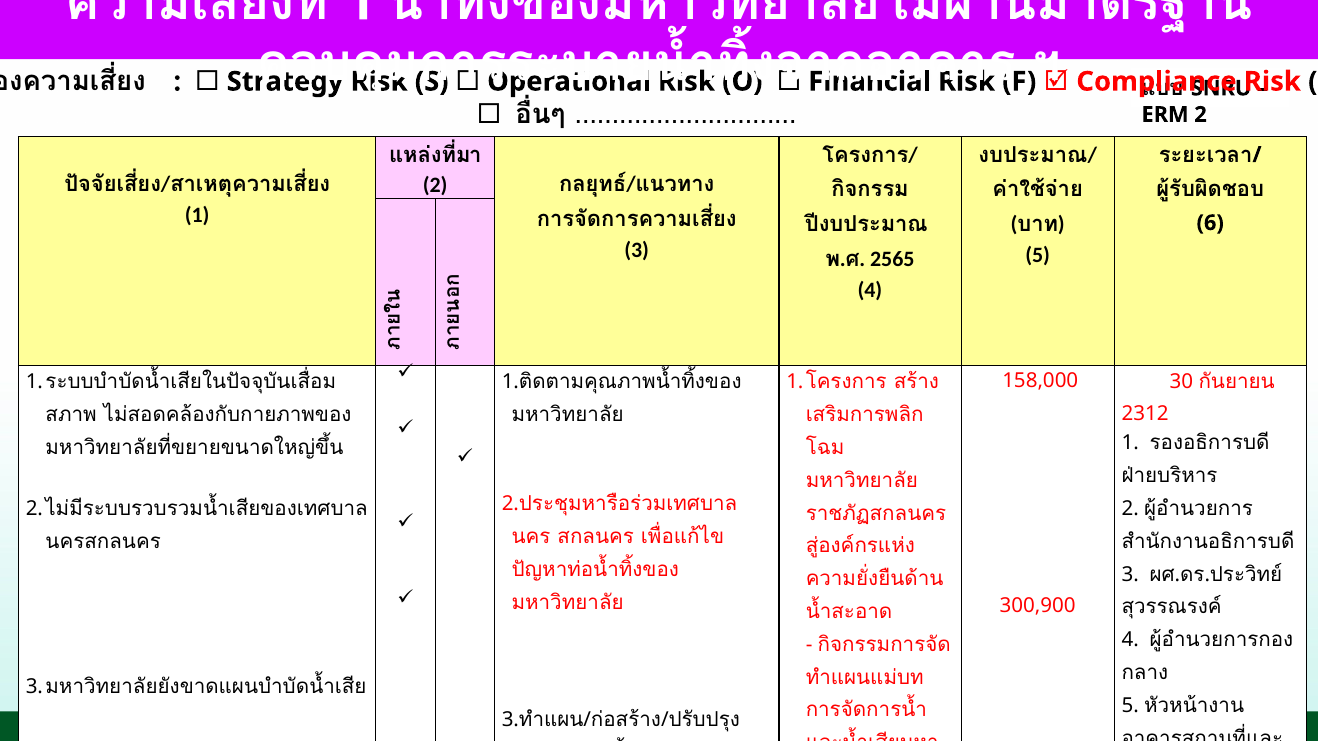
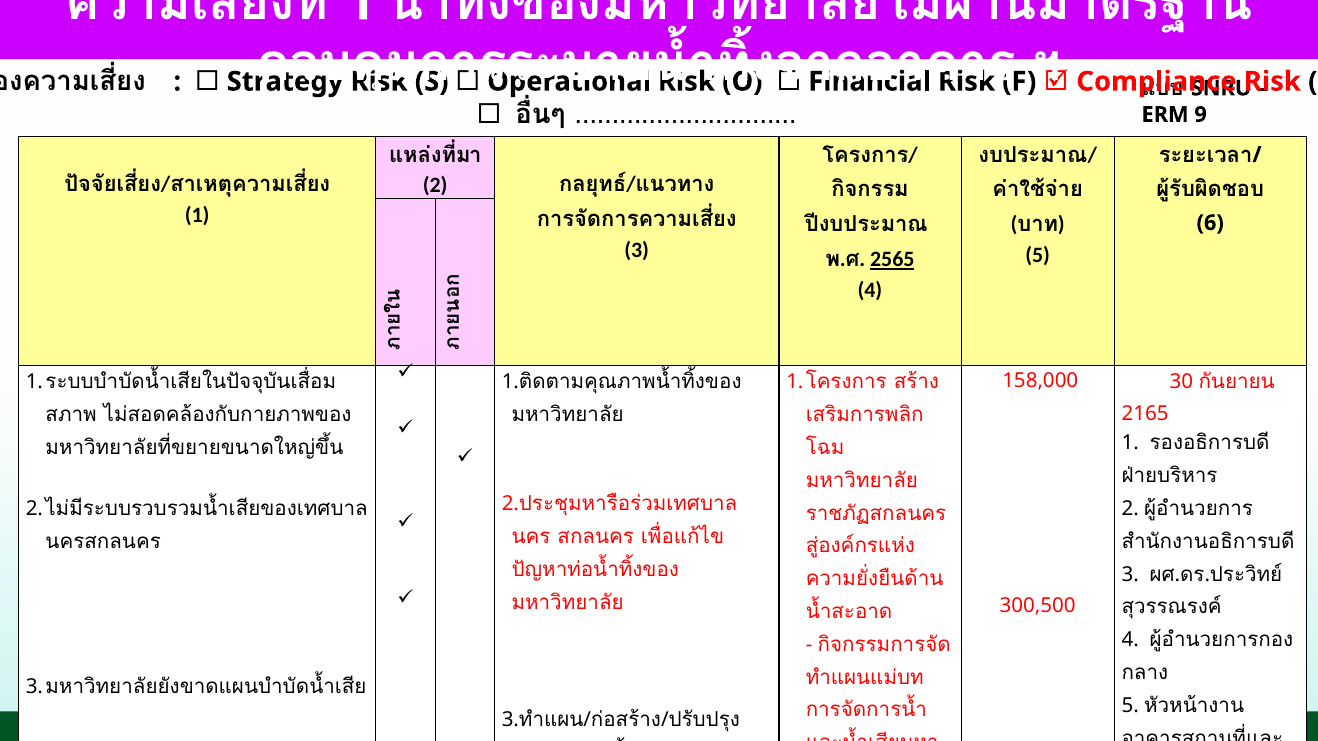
ERM 2: 2 -> 9 (1201, 115)
2565 underline: none -> present (892, 260)
2312: 2312 -> 2165 (1145, 414)
300,900: 300,900 -> 300,500 (1038, 606)
